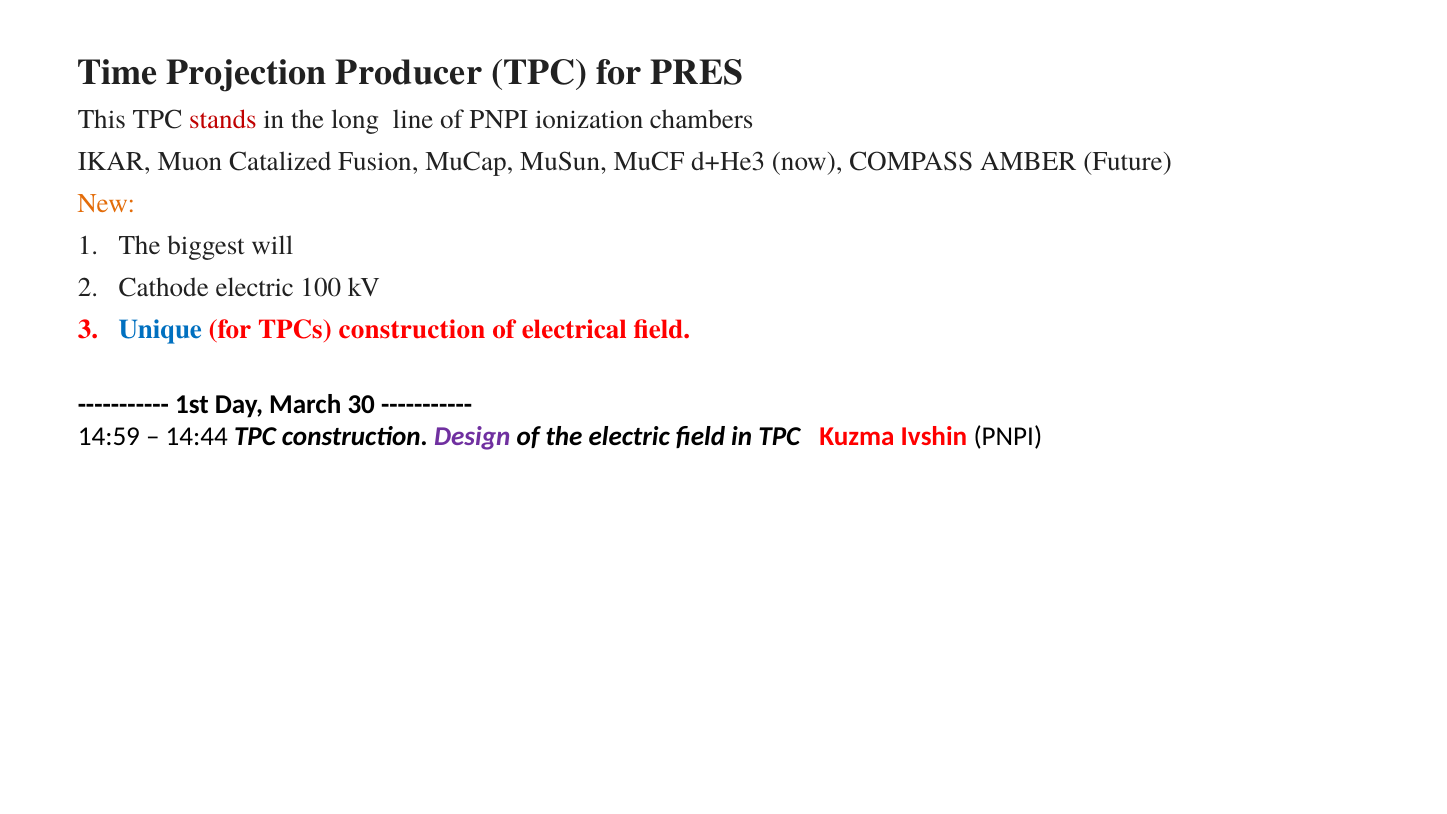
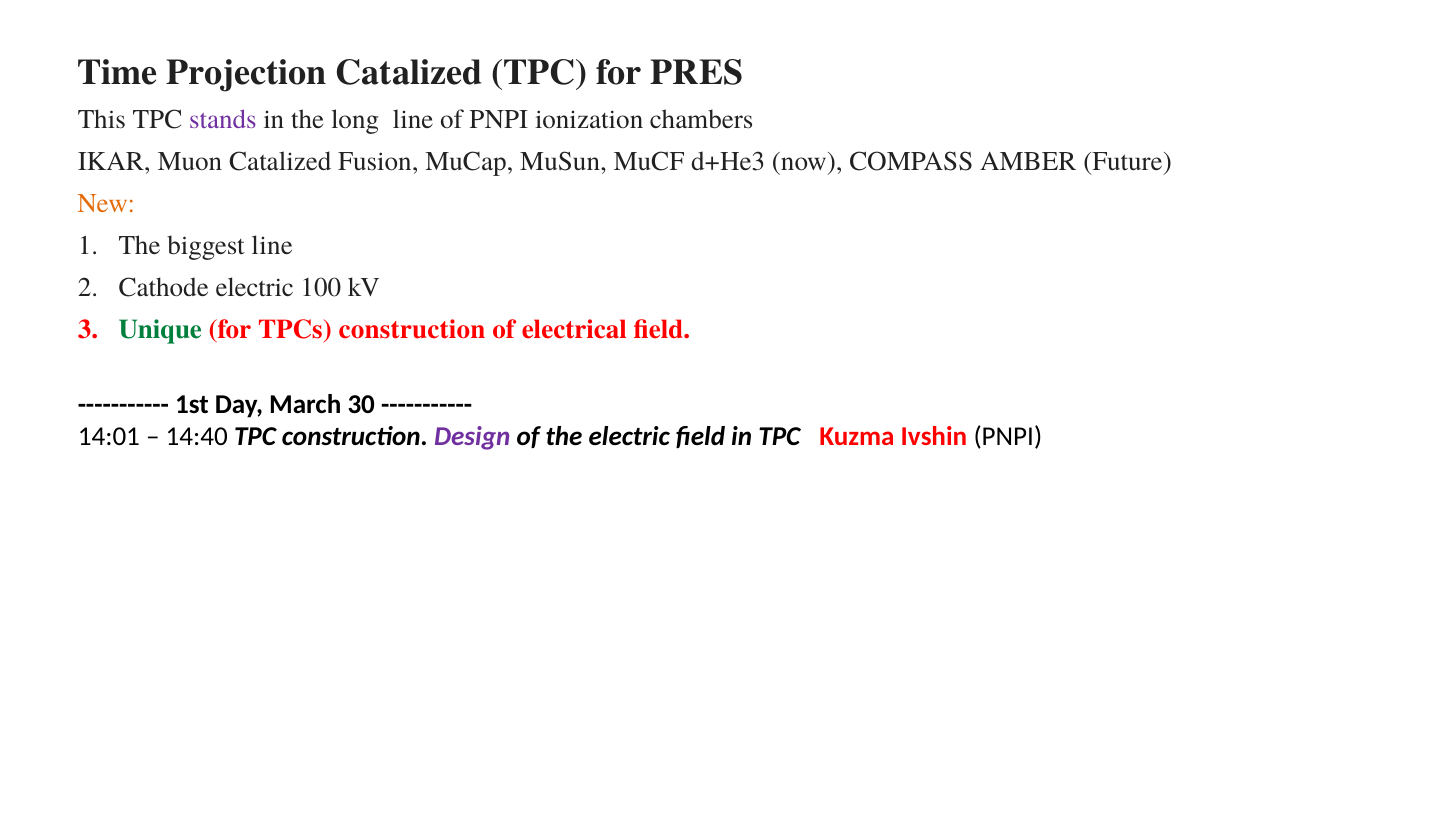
Projection Producer: Producer -> Catalized (409, 72)
stands colour: red -> purple (223, 119)
biggest will: will -> line (272, 245)
Unique colour: blue -> green (160, 329)
14:59: 14:59 -> 14:01 (109, 437)
14:44: 14:44 -> 14:40 (197, 437)
